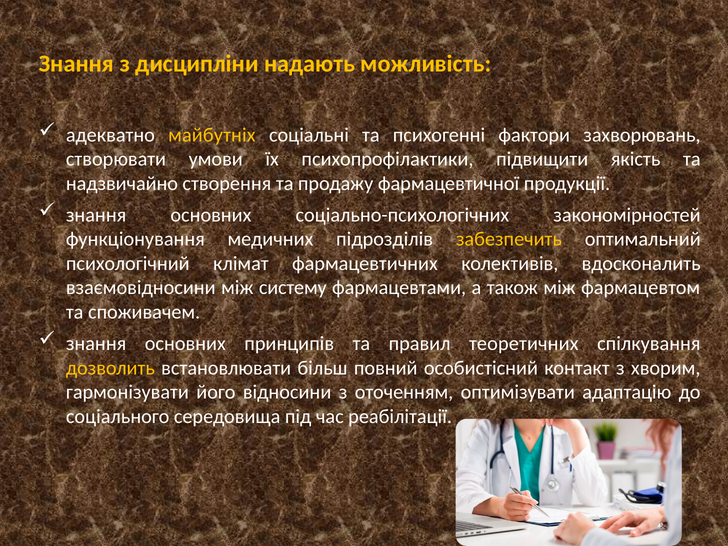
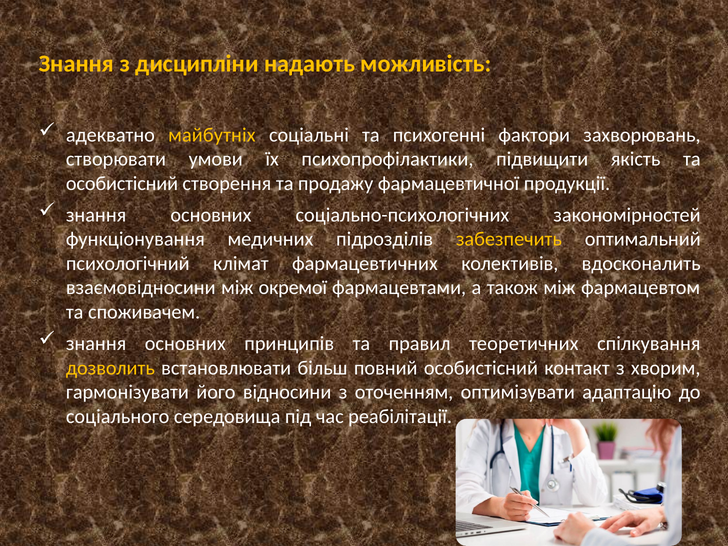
надзвичайно: надзвичайно -> особистісний (122, 183)
систему: систему -> окремої (293, 288)
